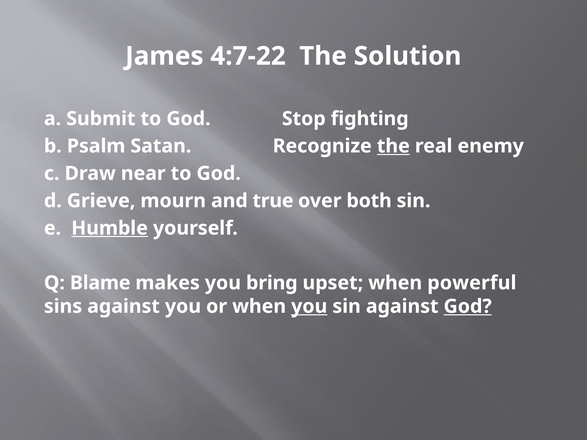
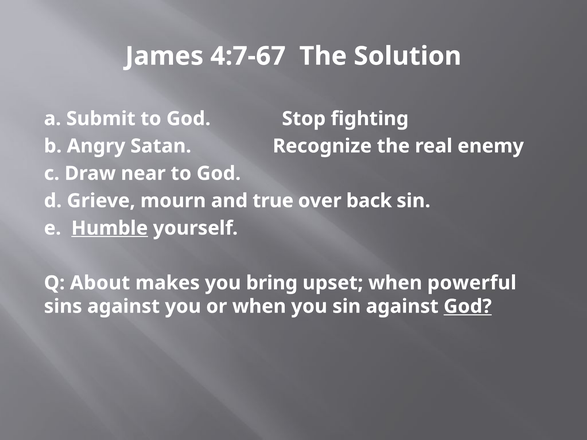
4:7-22: 4:7-22 -> 4:7-67 (248, 56)
Psalm: Psalm -> Angry (96, 146)
the underline: present -> none (393, 146)
both: both -> back (369, 201)
Blame: Blame -> About (100, 283)
you underline: present -> none (309, 307)
